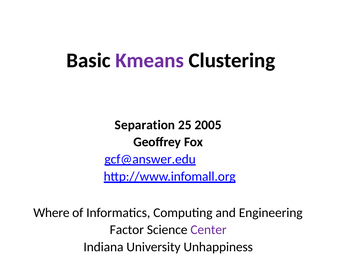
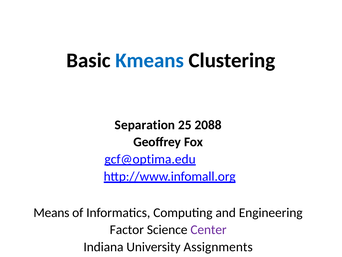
Kmeans colour: purple -> blue (150, 60)
2005: 2005 -> 2088 (208, 125)
gcf@answer.edu: gcf@answer.edu -> gcf@optima.edu (150, 159)
Where: Where -> Means (51, 212)
Unhappiness: Unhappiness -> Assignments (218, 246)
